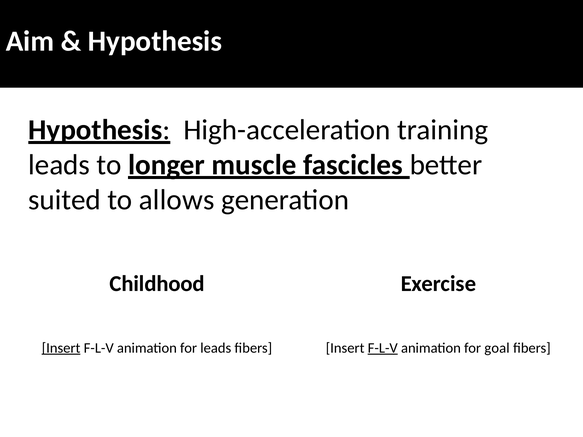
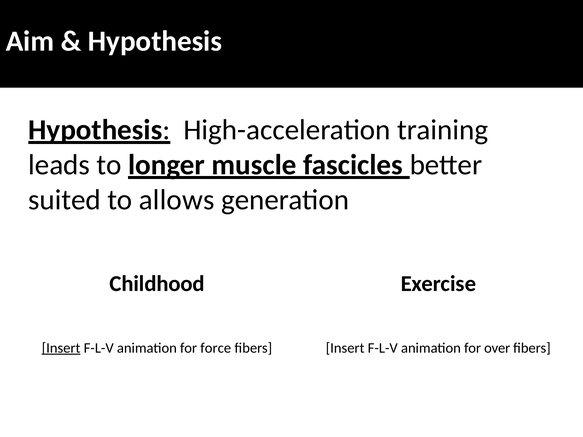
for leads: leads -> force (216, 348)
F-L-V underline: present -> none (383, 348)
goal: goal -> over (497, 348)
